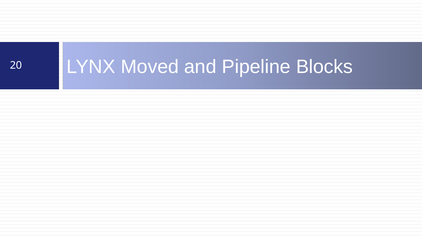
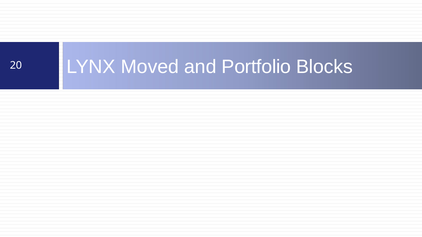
Pipeline: Pipeline -> Portfolio (256, 67)
